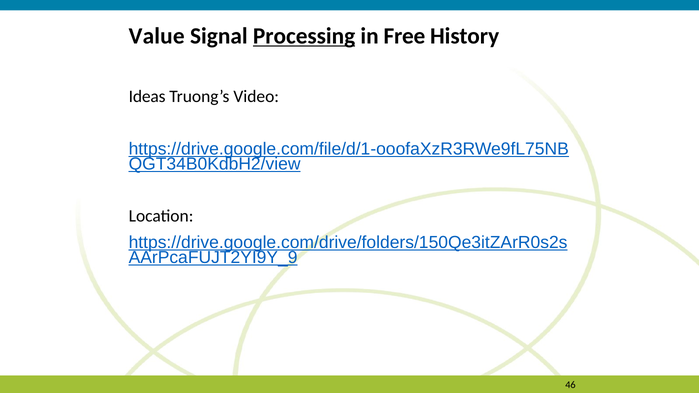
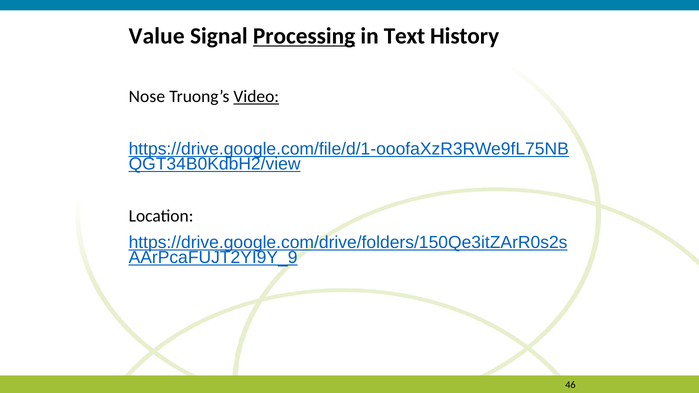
Free: Free -> Text (404, 36)
Ideas: Ideas -> Nose (147, 97)
Video underline: none -> present (256, 97)
